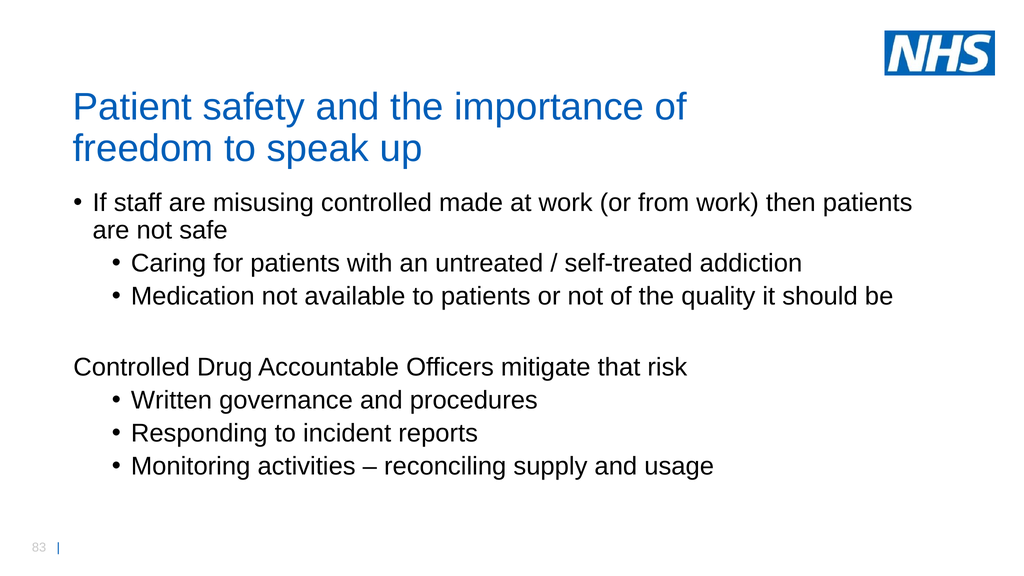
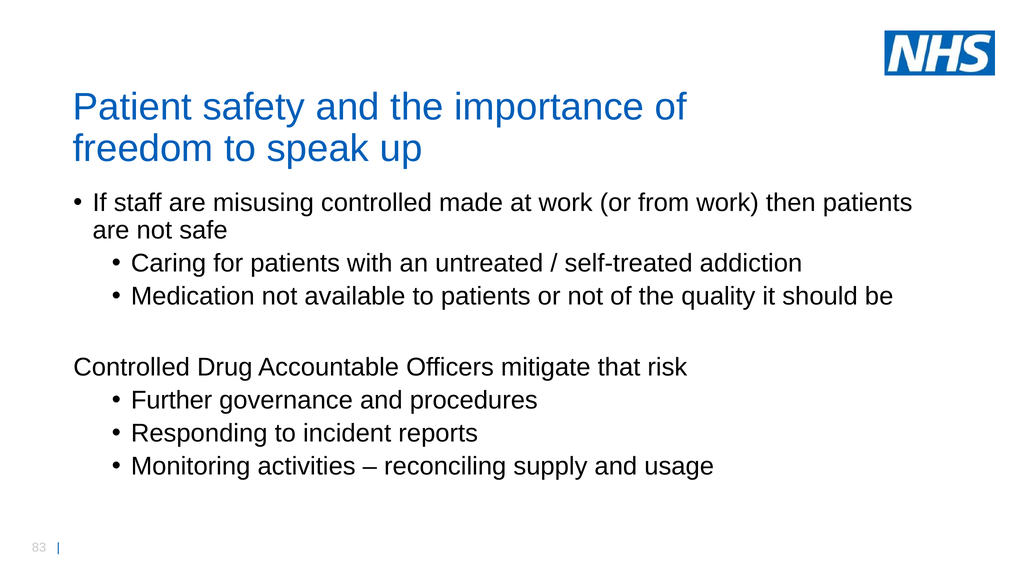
Written: Written -> Further (172, 400)
